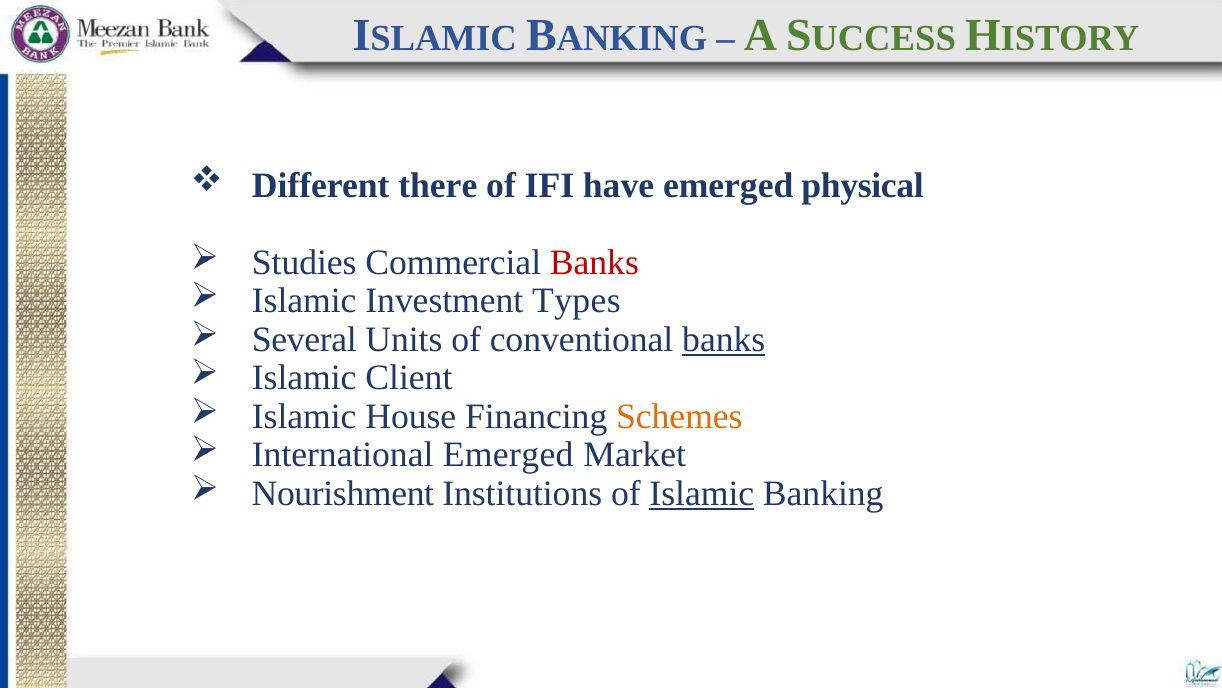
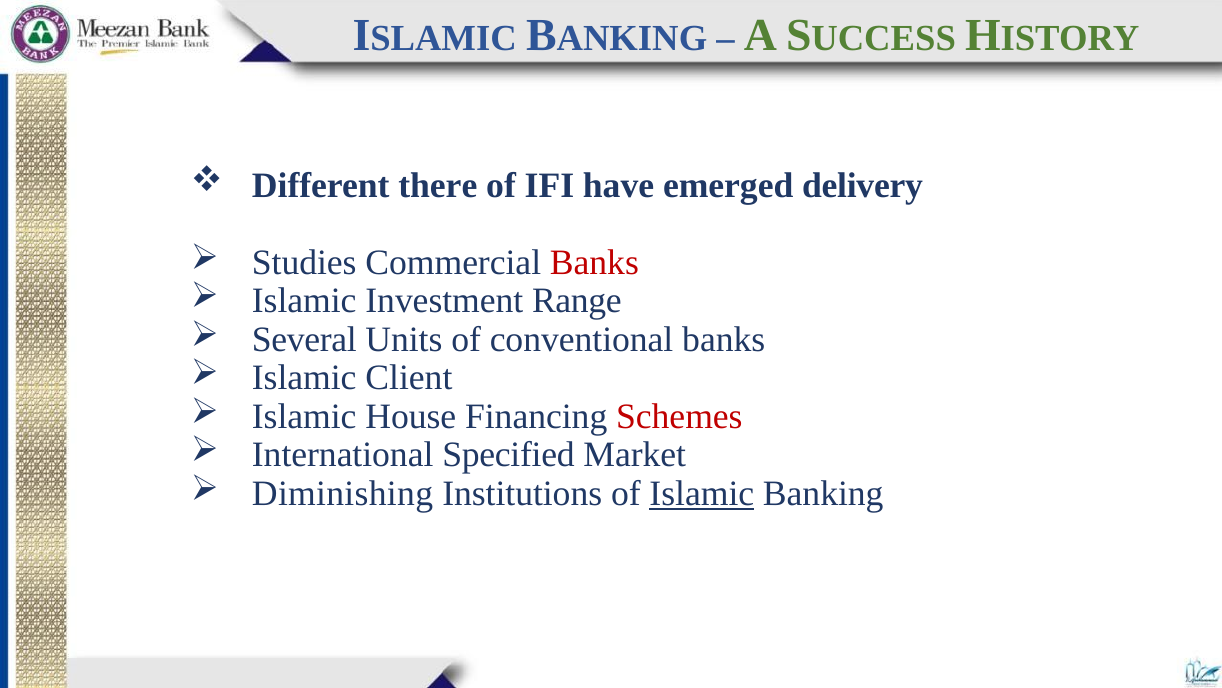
physical: physical -> delivery (863, 185)
Types: Types -> Range (577, 301)
banks underline: present -> none (724, 339)
Schemes colour: orange -> red (679, 416)
International Emerged: Emerged -> Specified (508, 455)
Nourishment: Nourishment -> Diminishing (343, 493)
